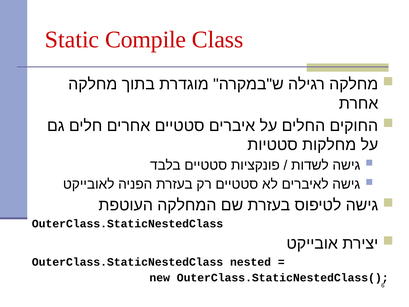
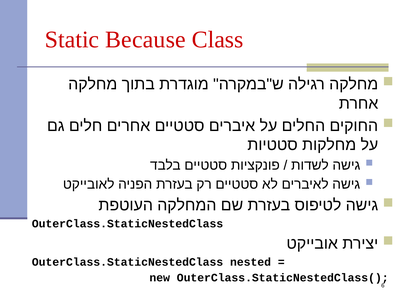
Compile: Compile -> Because (145, 40)
